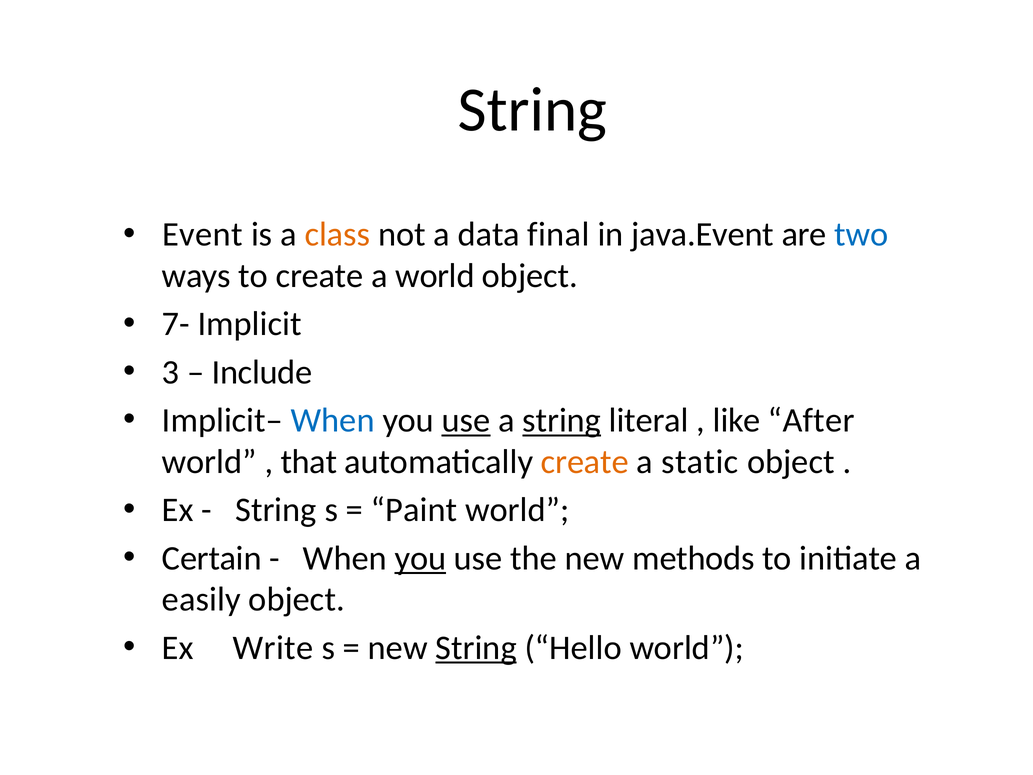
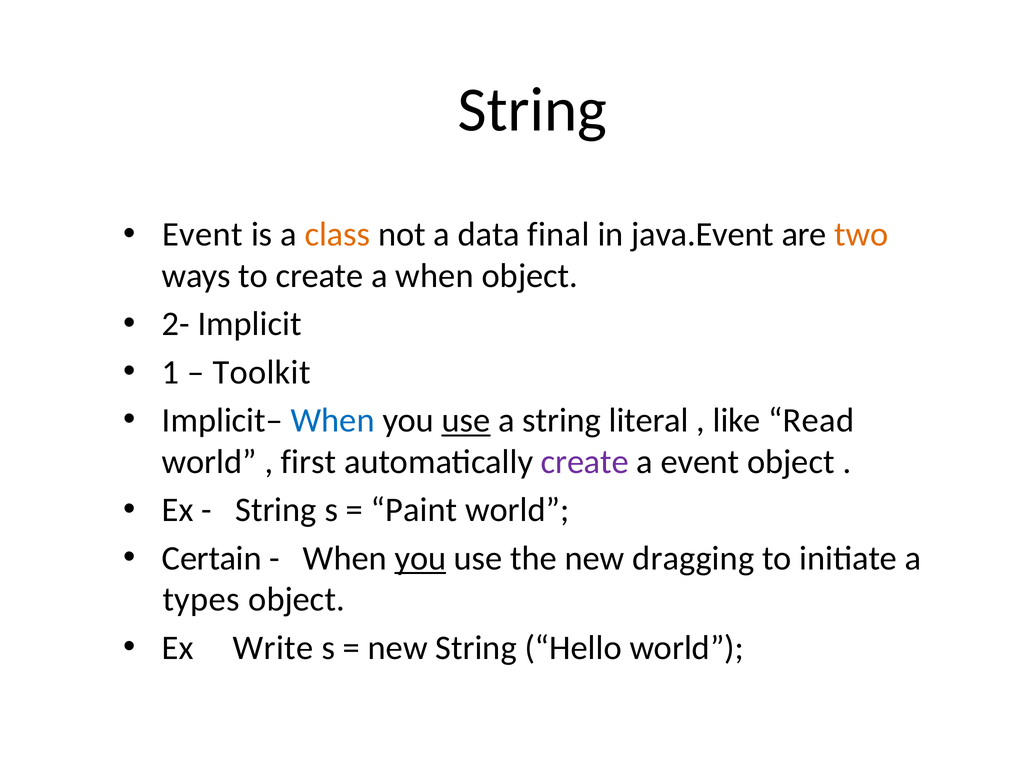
two colour: blue -> orange (861, 234)
a world: world -> when (435, 276)
7-: 7- -> 2- (176, 324)
3: 3 -> 1 (171, 372)
Include: Include -> Toolkit (262, 372)
string underline: present -> none (562, 420)
After: After -> Read (811, 420)
that: that -> first (309, 462)
create colour: orange -> purple (585, 462)
a static: static -> event (700, 462)
methods: methods -> dragging (693, 558)
easily: easily -> types (201, 599)
String underline: present -> none (476, 648)
